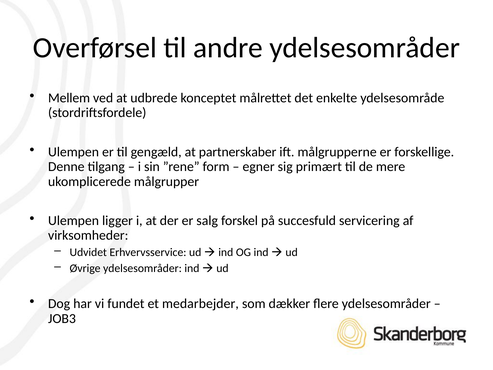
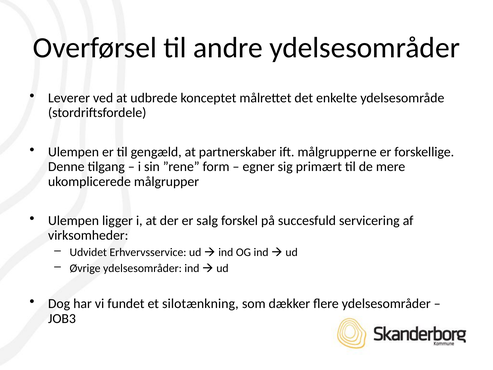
Mellem: Mellem -> Leverer (69, 98)
medarbejder: medarbejder -> silotænkning (200, 304)
